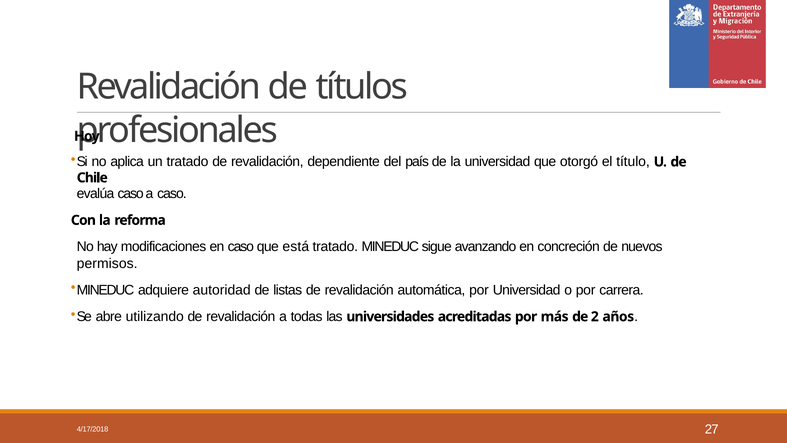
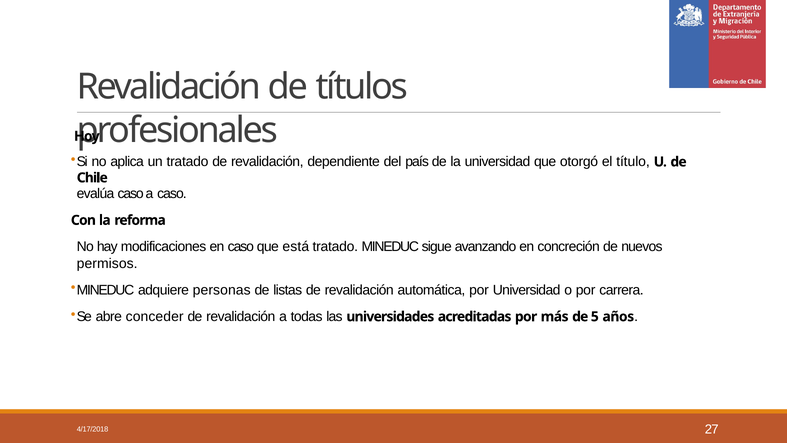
autoridad: autoridad -> personas (222, 290)
utilizando: utilizando -> conceder (155, 316)
2: 2 -> 5 (595, 316)
